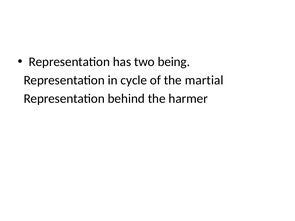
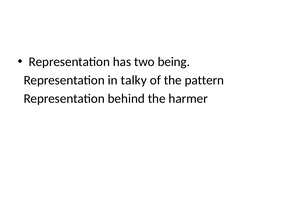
cycle: cycle -> talky (134, 80)
martial: martial -> pattern (204, 80)
